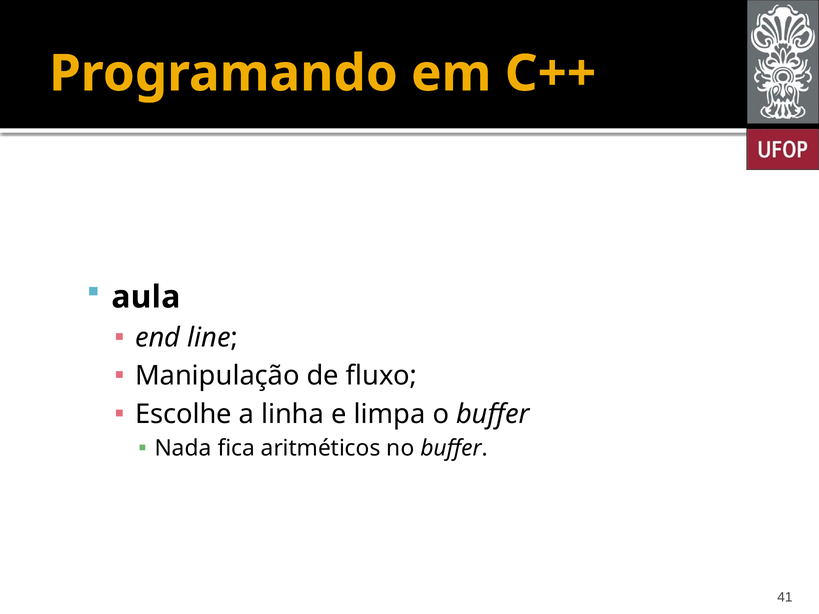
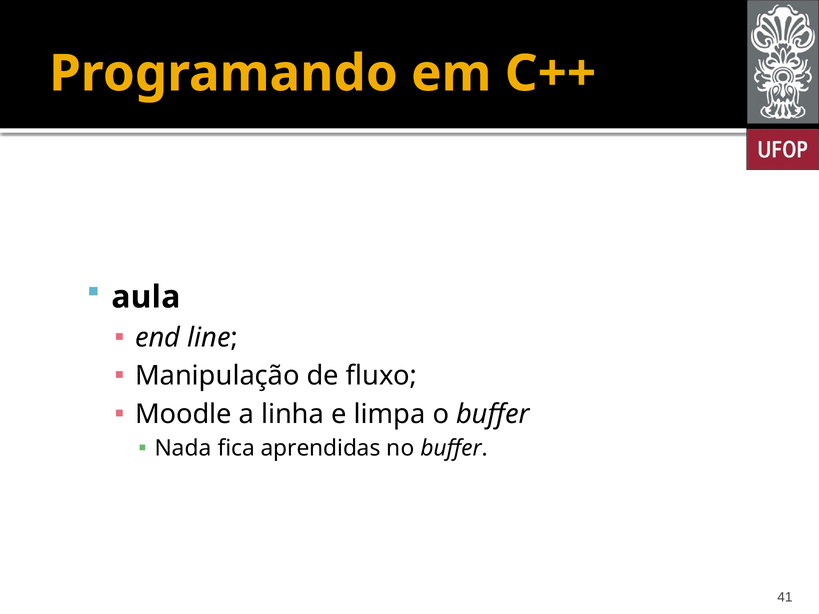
Escolhe: Escolhe -> Moodle (183, 414)
aritméticos: aritméticos -> aprendidas (321, 448)
